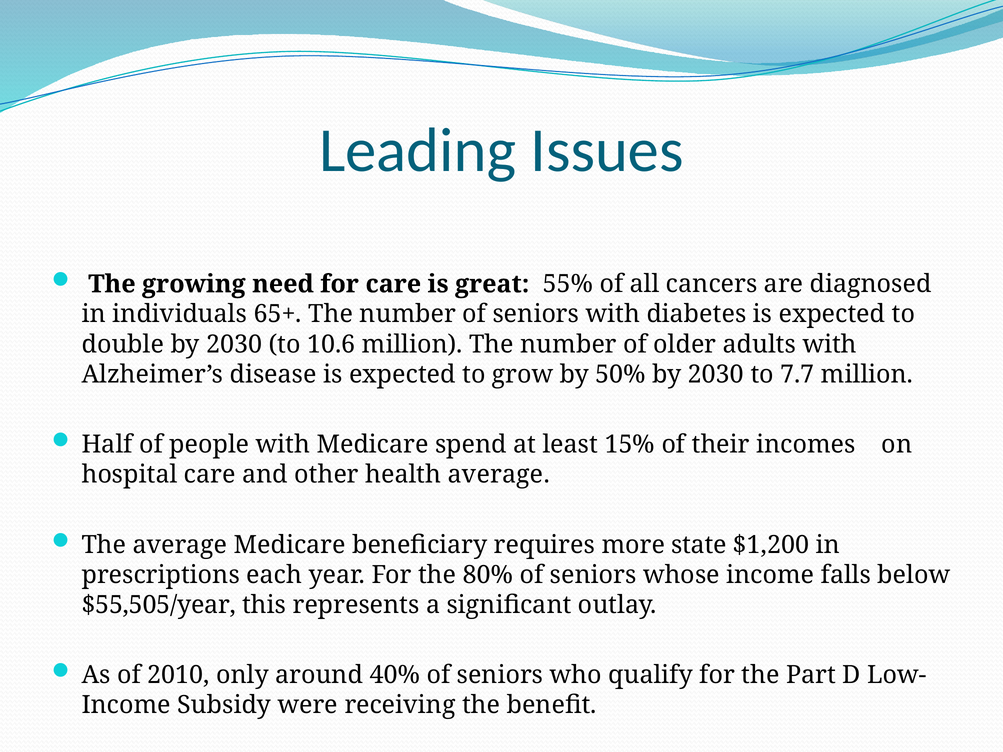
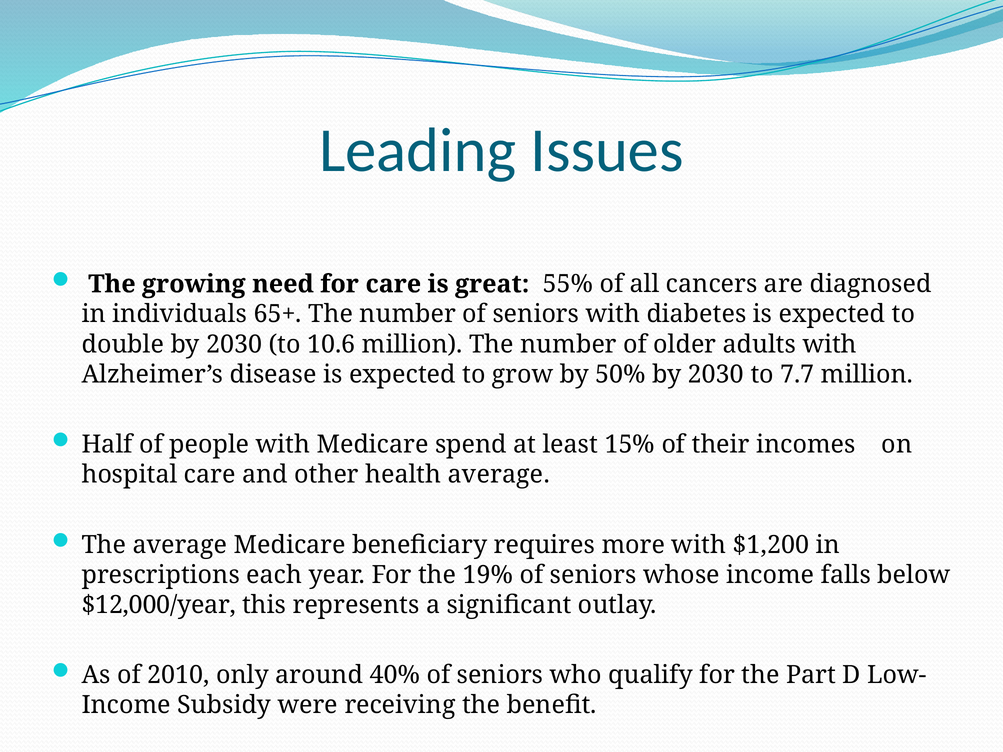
more state: state -> with (699, 545)
80%: 80% -> 19% (488, 575)
$55,505/year: $55,505/year -> $12,000/year (159, 605)
